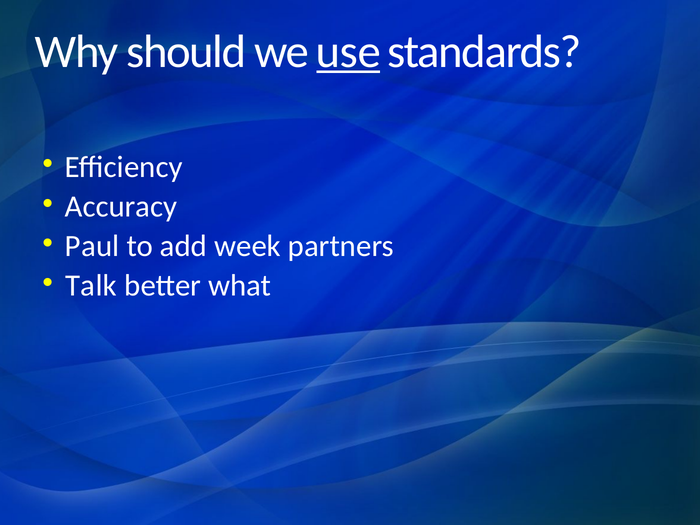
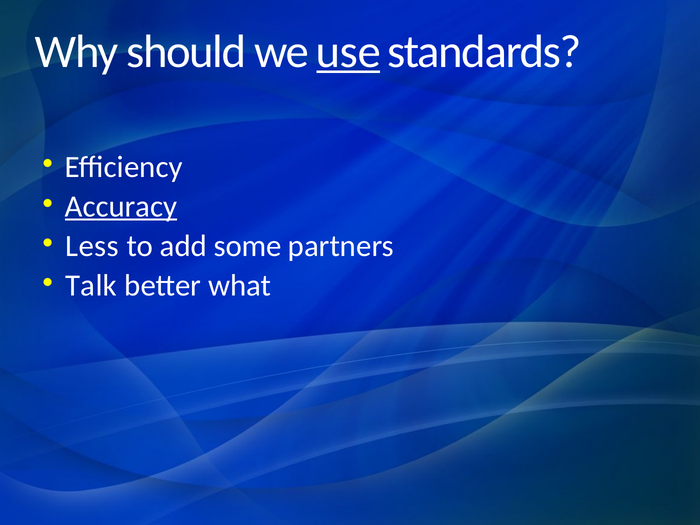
Accuracy underline: none -> present (121, 206)
Paul: Paul -> Less (92, 246)
week: week -> some (248, 246)
